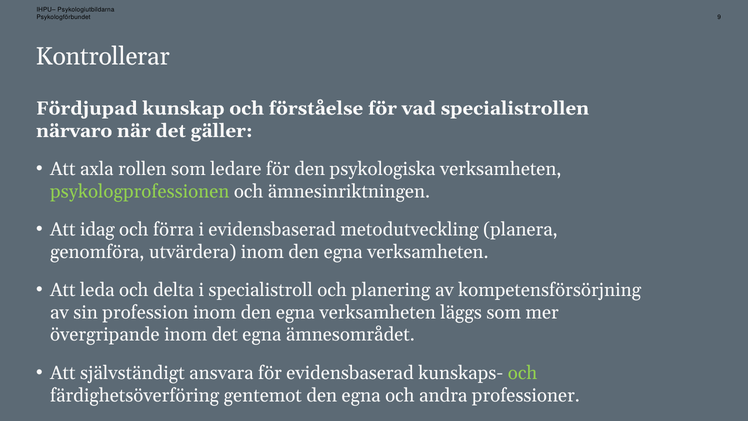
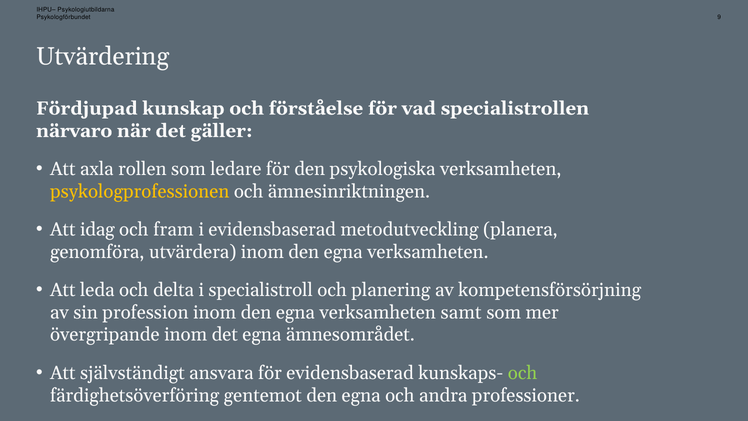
Kontrollerar: Kontrollerar -> Utvärdering (103, 56)
psykologprofessionen colour: light green -> yellow (140, 191)
förra: förra -> fram (173, 229)
läggs: läggs -> samt (461, 312)
